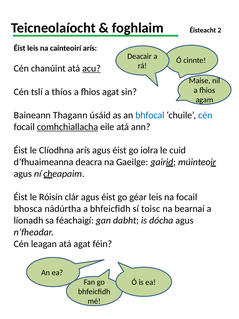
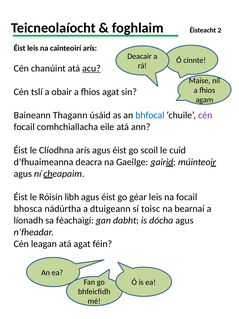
thíos: thíos -> obair (62, 92)
cén colour: blue -> purple (205, 115)
comhchiallacha underline: present -> none (67, 127)
iolra: iolra -> scoil (149, 150)
clár: clár -> libh (72, 197)
a bhfeicfidh: bhfeicfidh -> dtuigeann (110, 209)
